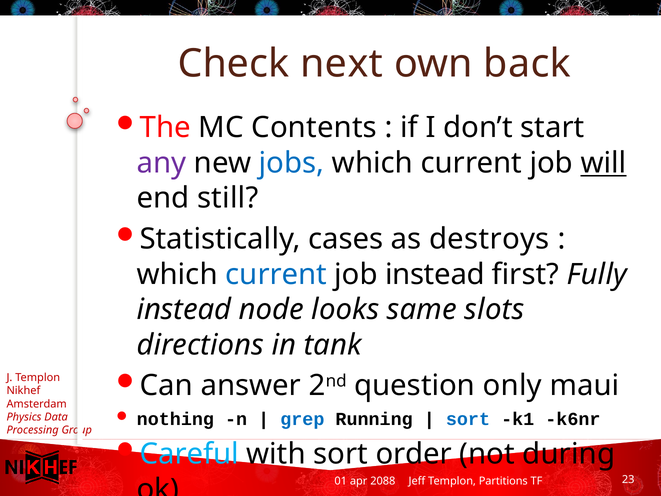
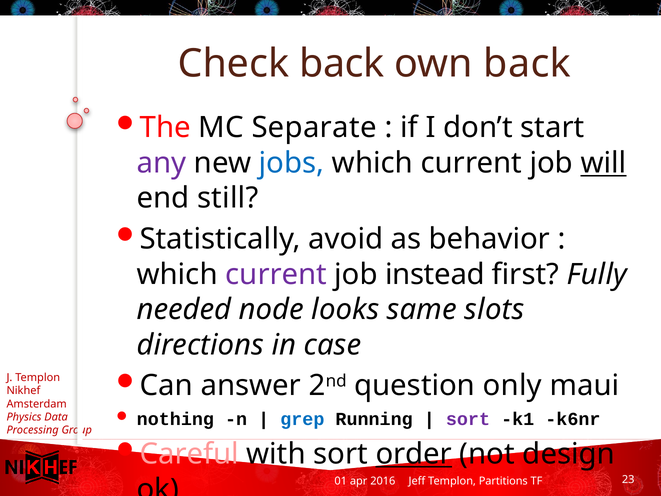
Check next: next -> back (342, 64)
Contents: Contents -> Separate (314, 128)
cases: cases -> avoid (346, 239)
destroys: destroys -> behavior (489, 239)
current colour: blue -> purple (276, 274)
instead: instead -> needed (184, 309)
tank: tank -> case (333, 345)
sort colour: blue -> purple (468, 419)
Careful colour: light blue -> pink (189, 454)
order underline: none -> present (414, 454)
during: during -> design (569, 454)
2088: 2088 -> 2016 (383, 481)
